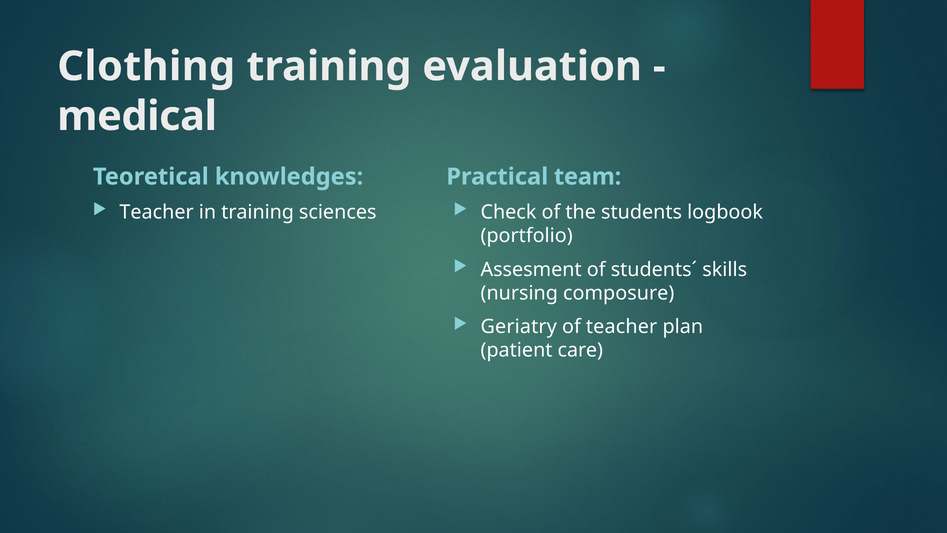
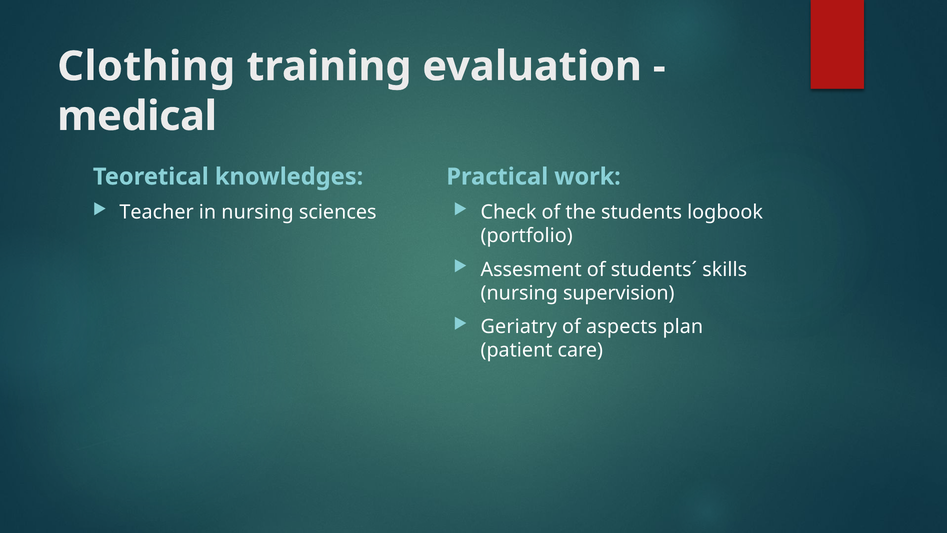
team: team -> work (588, 177)
in training: training -> nursing (258, 212)
composure: composure -> supervision (619, 293)
of teacher: teacher -> aspects (622, 327)
